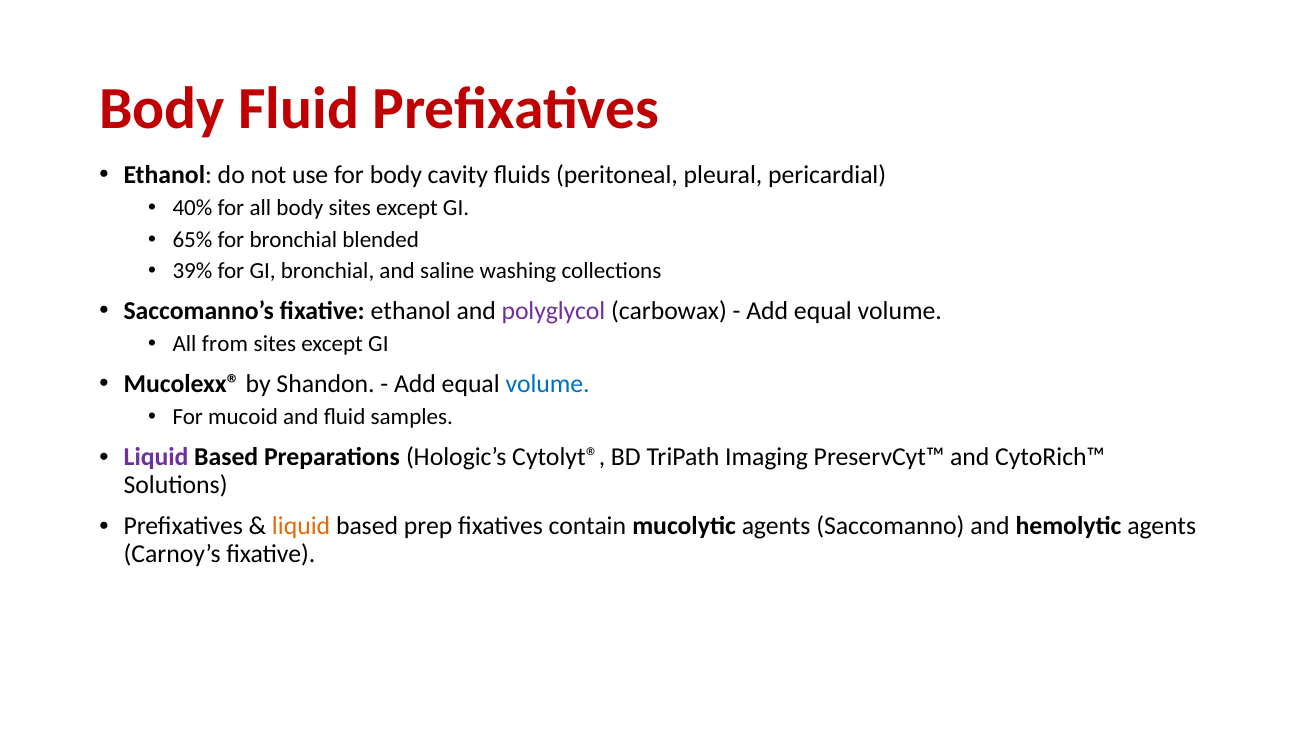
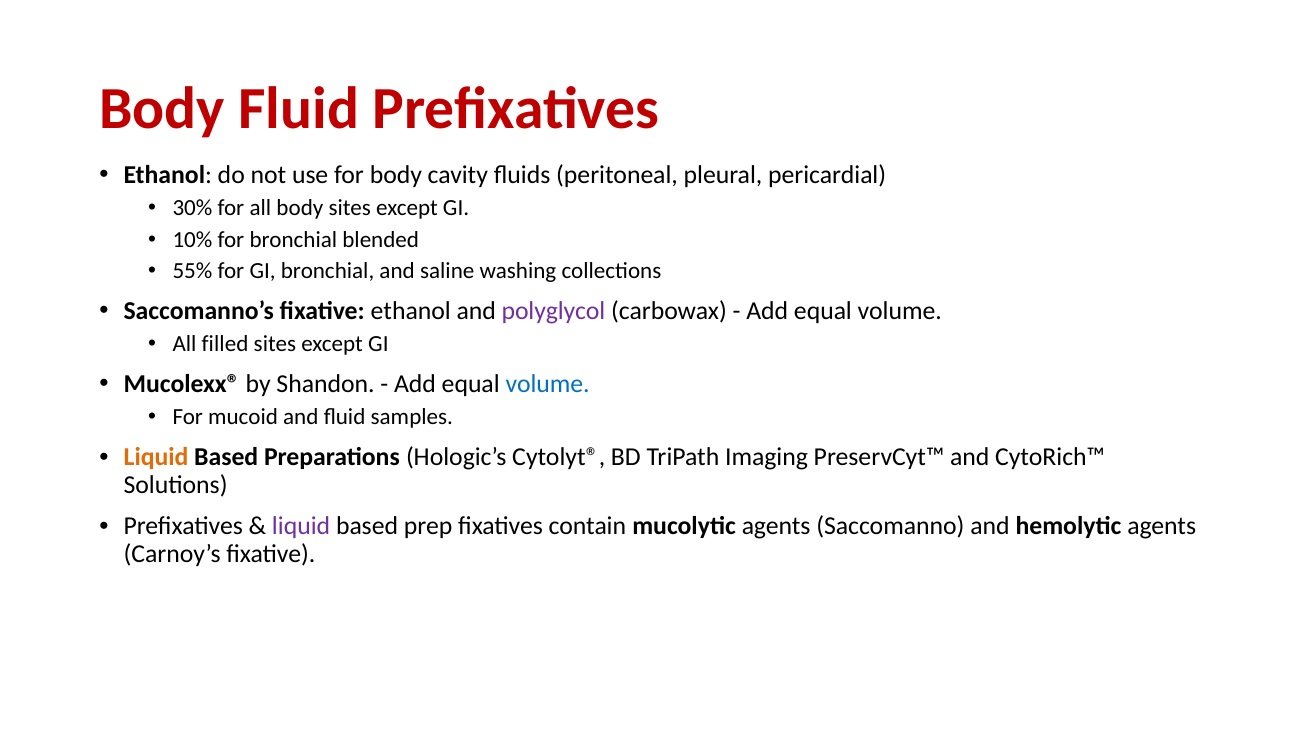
40%: 40% -> 30% (192, 208)
65%: 65% -> 10% (192, 240)
39%: 39% -> 55% (192, 271)
from: from -> filled (225, 345)
Liquid colour: purple -> orange (156, 458)
liquid colour: orange -> purple (301, 527)
